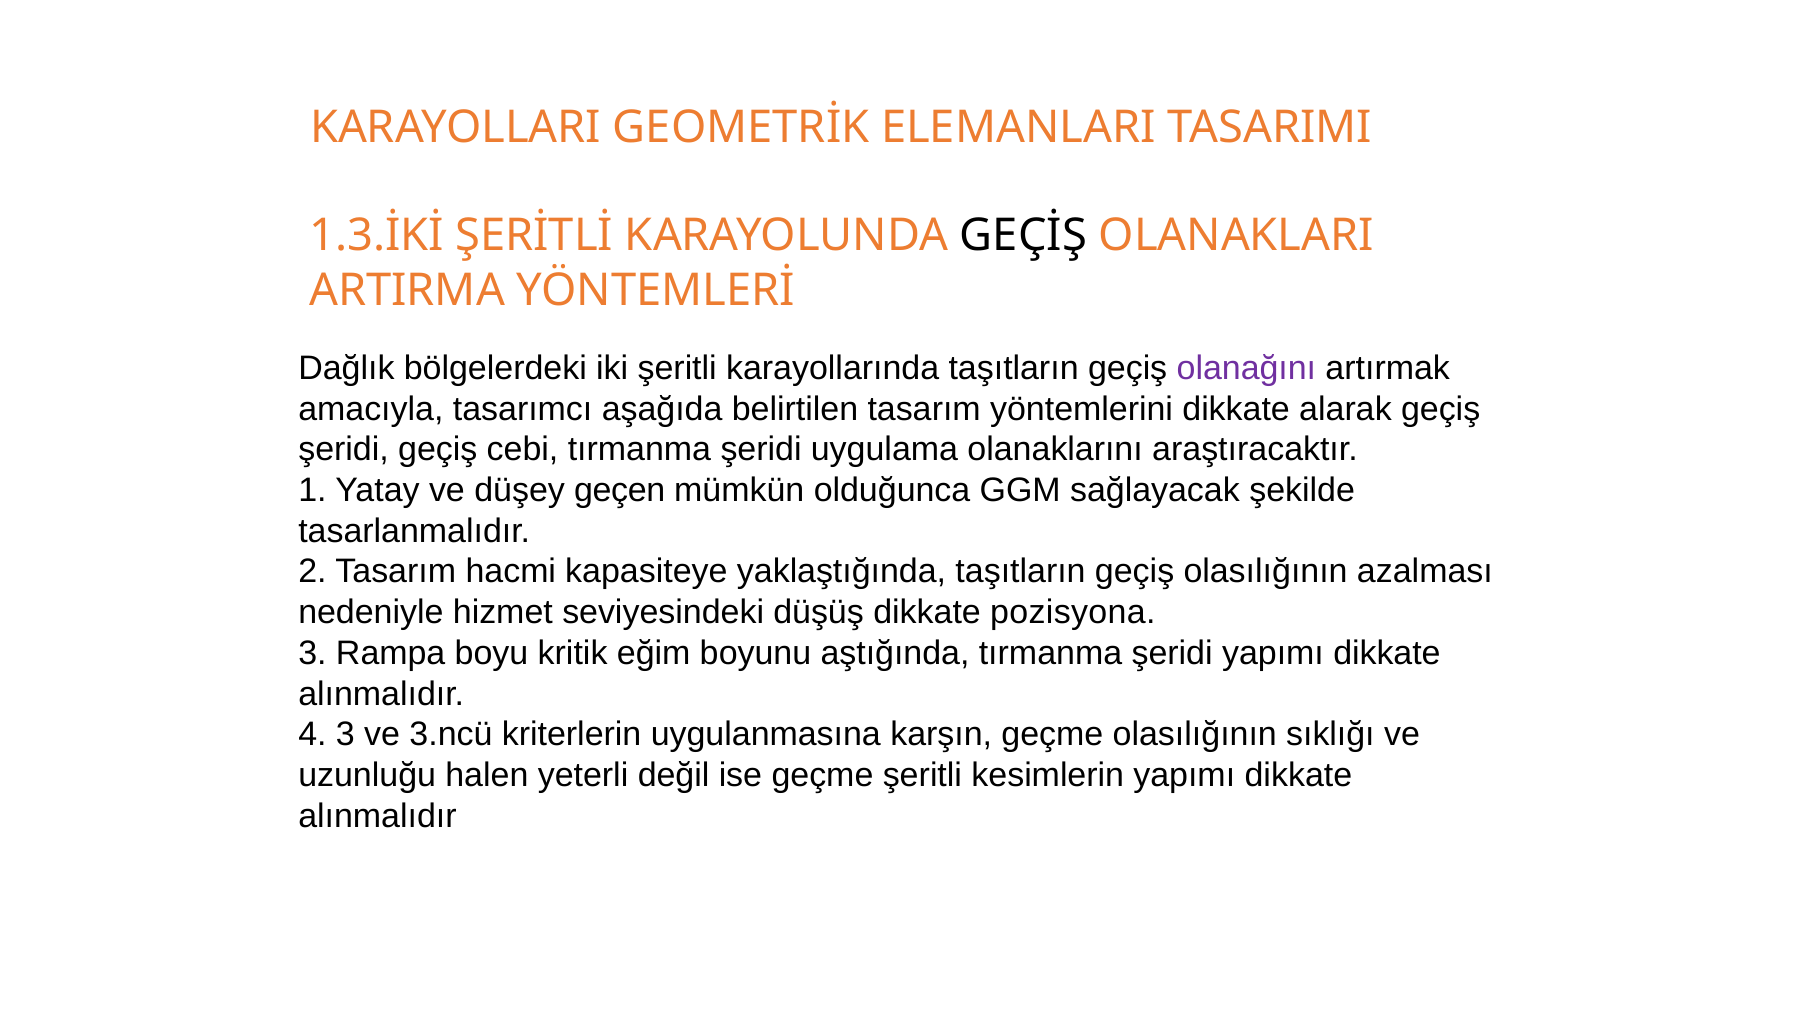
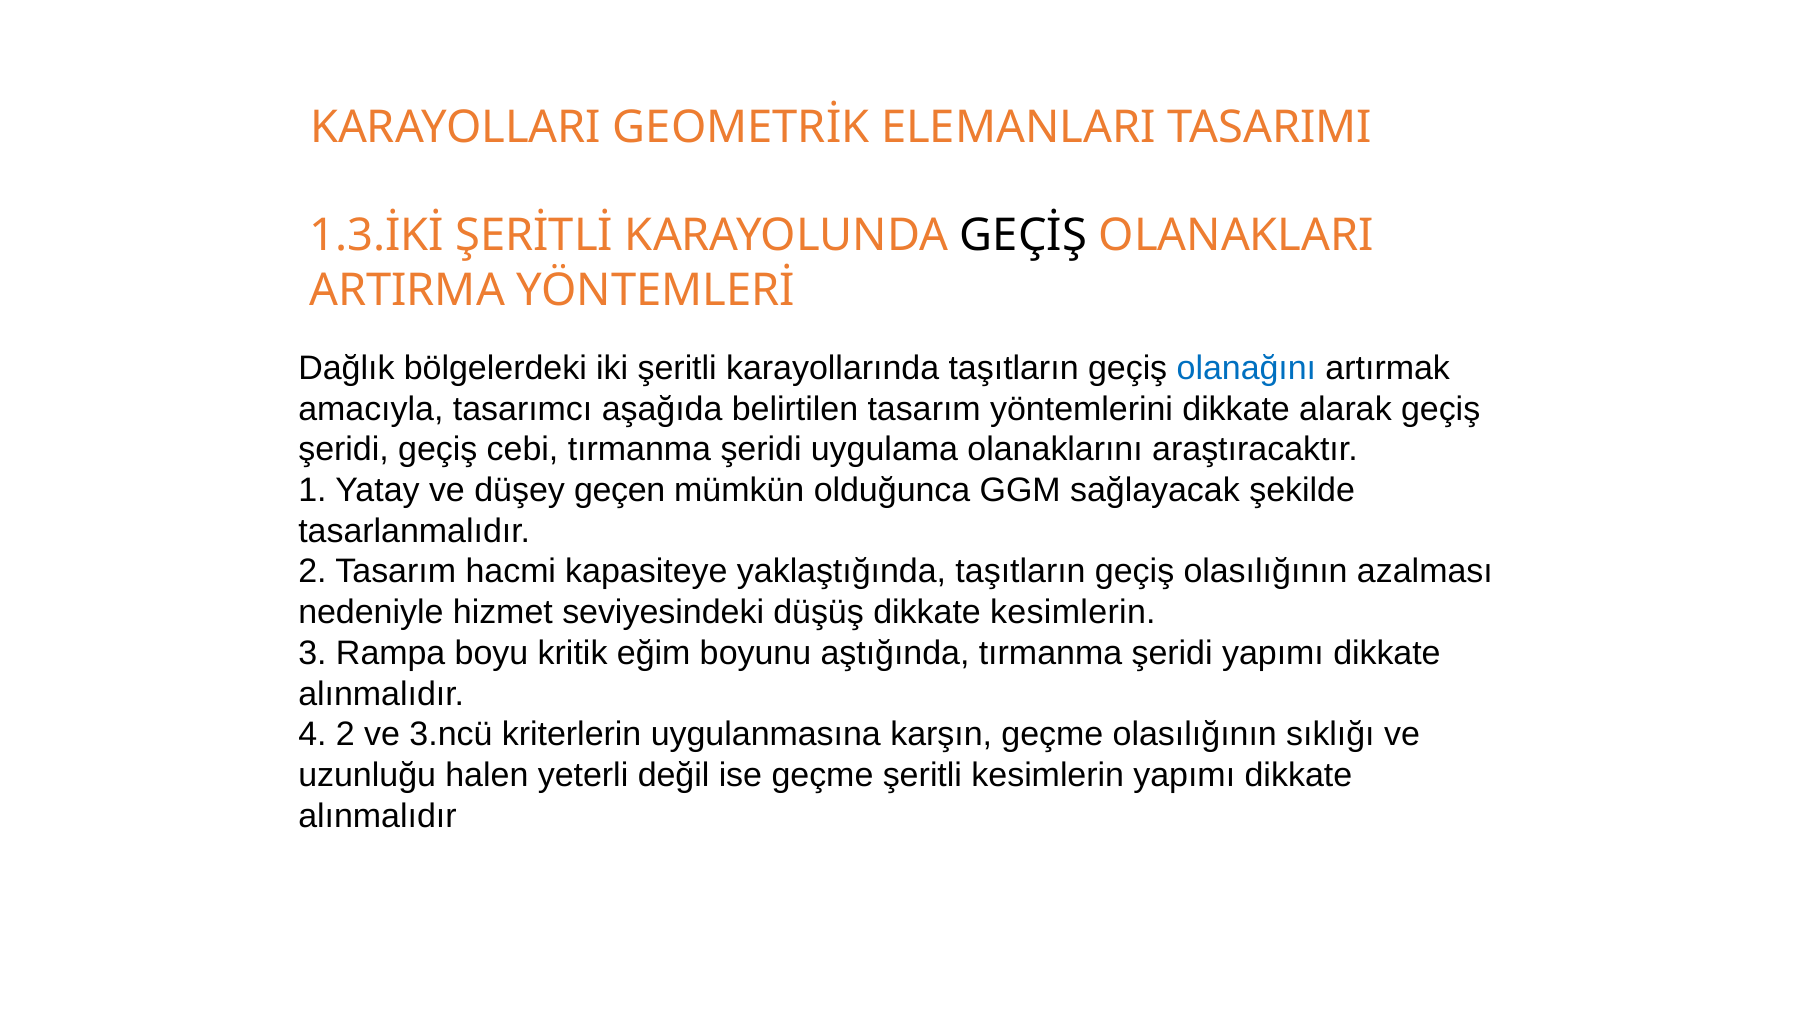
olanağını colour: purple -> blue (1246, 368)
dikkate pozisyona: pozisyona -> kesimlerin (1073, 613)
4 3: 3 -> 2 (345, 735)
